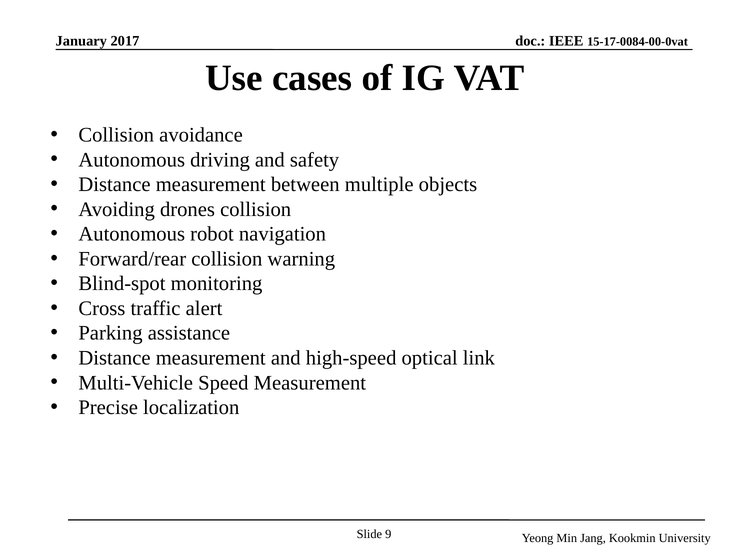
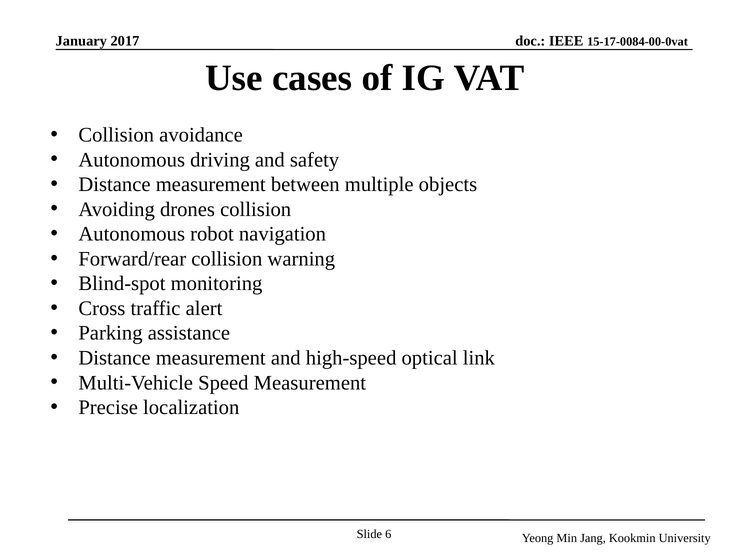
9: 9 -> 6 (388, 534)
